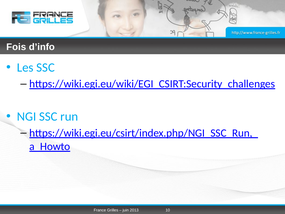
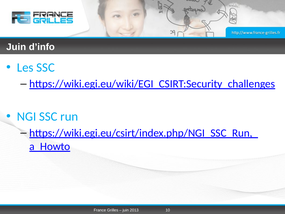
Fois: Fois -> Juin (16, 47)
